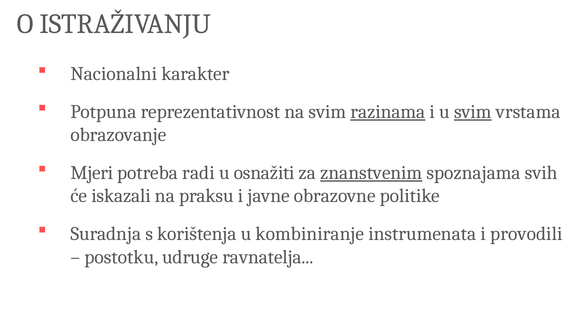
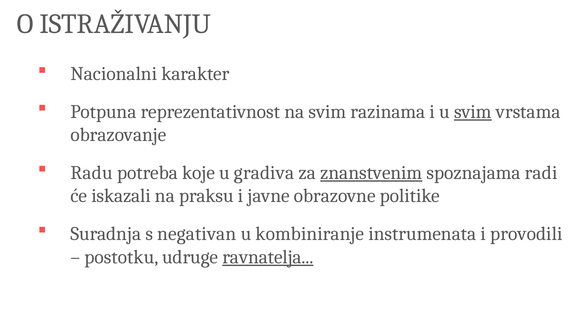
razinama underline: present -> none (388, 112)
Mjeri: Mjeri -> Radu (92, 173)
radi: radi -> koje (199, 173)
osnažiti: osnažiti -> gradiva (264, 173)
svih: svih -> radi (541, 173)
korištenja: korištenja -> negativan (197, 234)
ravnatelja underline: none -> present (268, 257)
